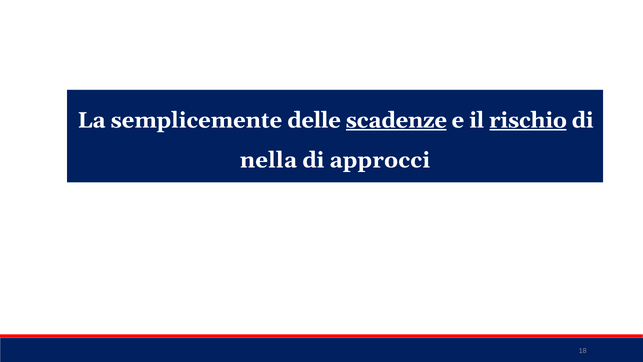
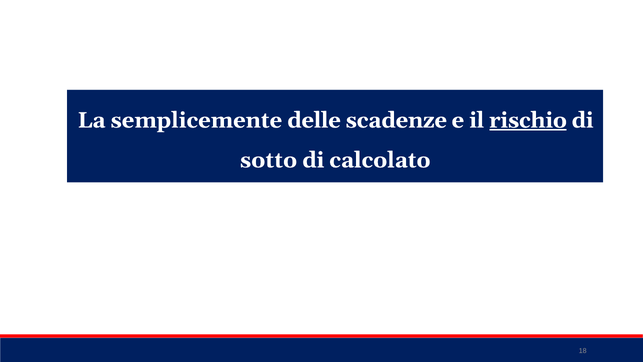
scadenze underline: present -> none (396, 120)
nella: nella -> sotto (268, 160)
approcci: approcci -> calcolato (380, 160)
